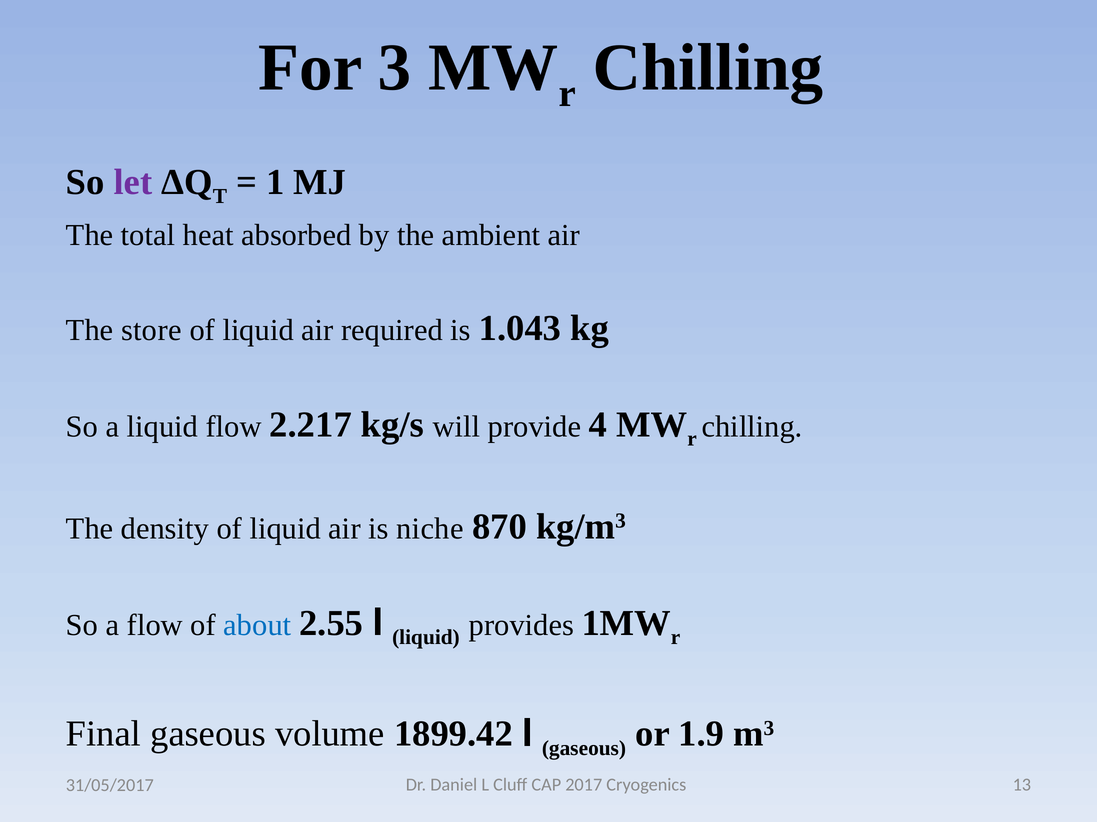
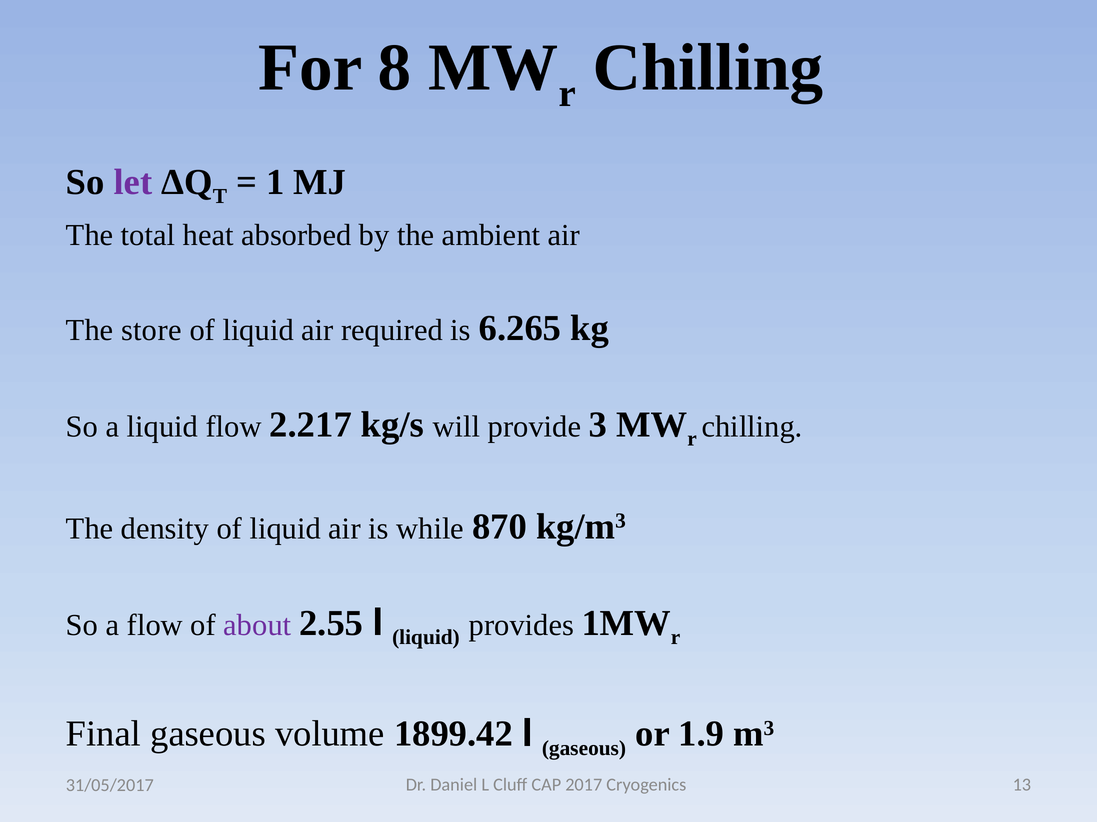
3: 3 -> 8 (395, 68)
1.043: 1.043 -> 6.265 (520, 329)
4: 4 -> 3 (598, 425)
niche: niche -> while (430, 529)
about colour: blue -> purple (257, 626)
